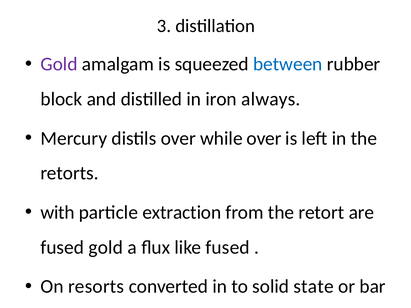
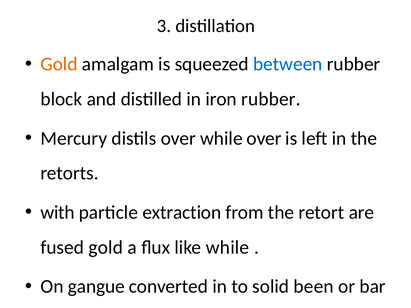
Gold colour: purple -> orange (59, 64)
iron always: always -> rubber (271, 99)
like fused: fused -> while (228, 248)
resorts: resorts -> gangue (96, 287)
state: state -> been (314, 287)
